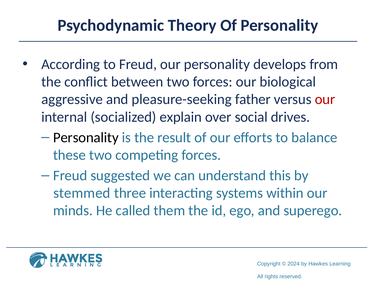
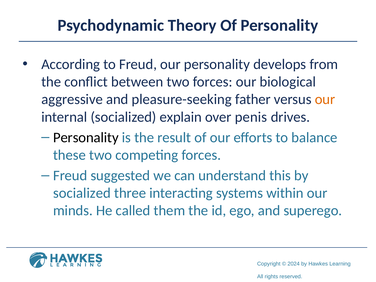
our colour: red -> orange (325, 99)
social: social -> penis (251, 117)
stemmed: stemmed -> socialized (82, 193)
